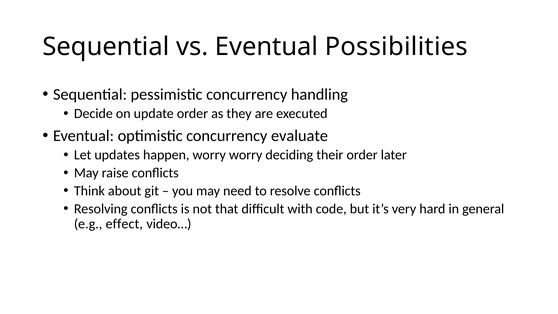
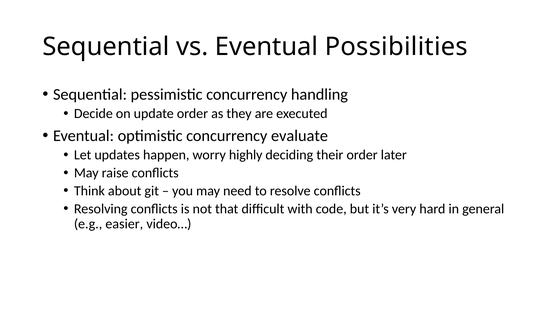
worry worry: worry -> highly (246, 155)
effect: effect -> easier (124, 224)
